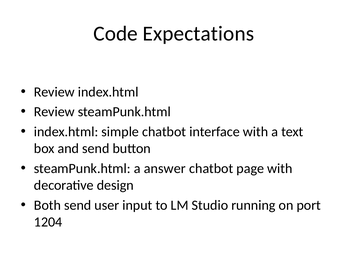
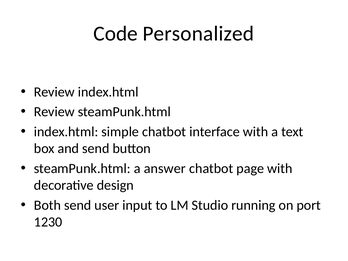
Expectations: Expectations -> Personalized (198, 34)
1204: 1204 -> 1230 (48, 222)
